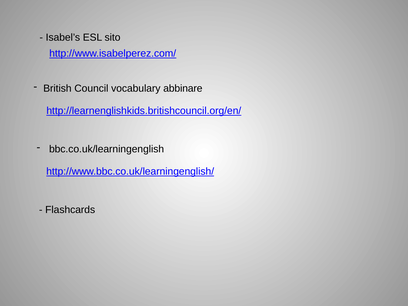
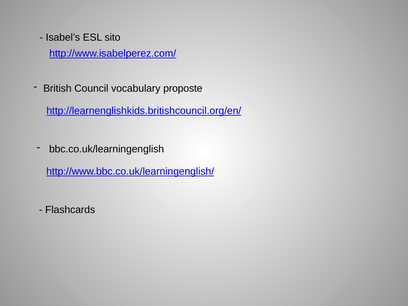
abbinare: abbinare -> proposte (183, 89)
